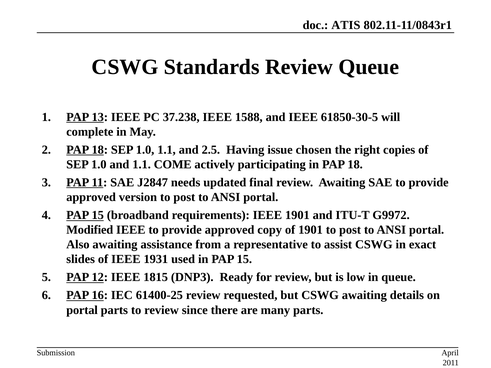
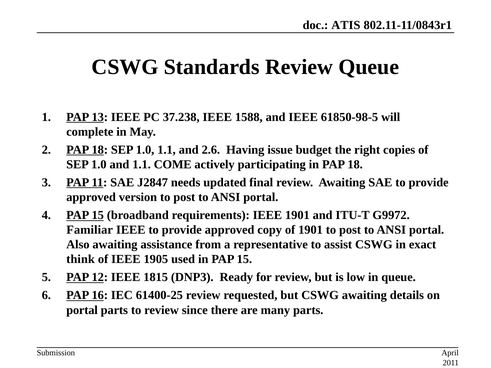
61850-30-5: 61850-30-5 -> 61850-98-5 (350, 117)
2.5: 2.5 -> 2.6 (211, 150)
chosen: chosen -> budget (314, 150)
Modified: Modified -> Familiar (90, 230)
slides: slides -> think (81, 259)
1931: 1931 -> 1905 (156, 259)
